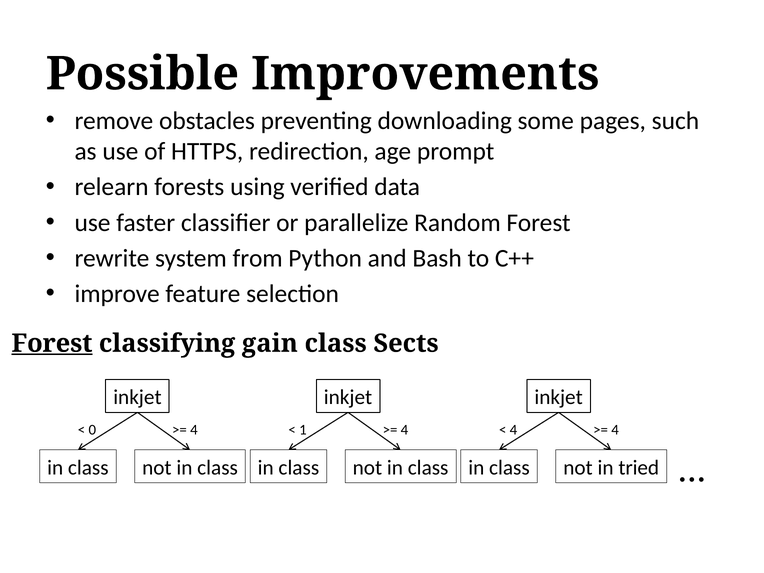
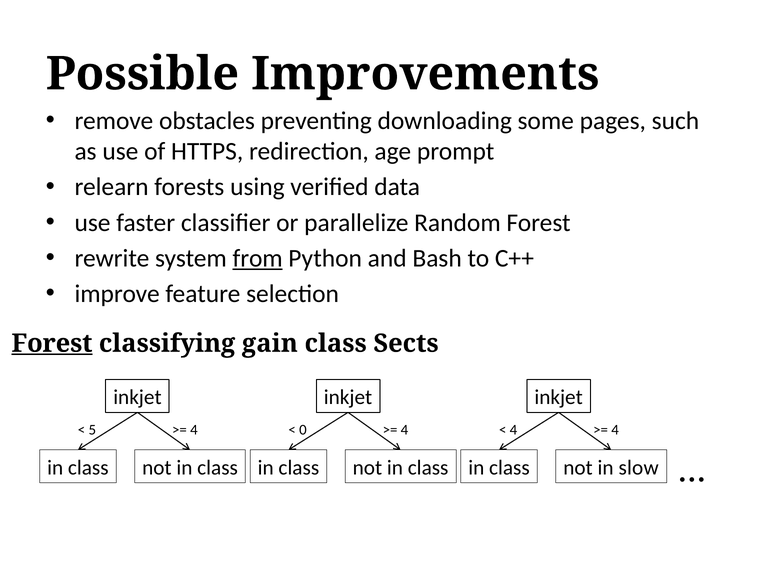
from underline: none -> present (258, 258)
0: 0 -> 5 (92, 430)
1: 1 -> 0 (303, 430)
tried: tried -> slow (639, 468)
